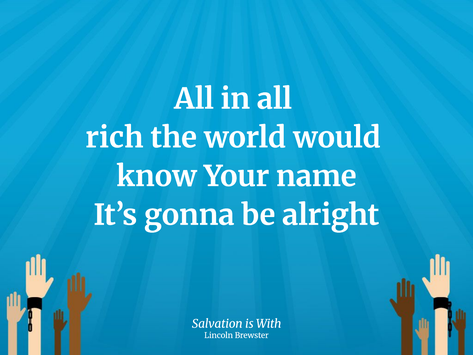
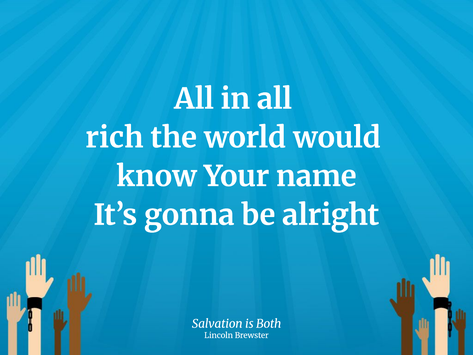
With: With -> Both (269, 324)
